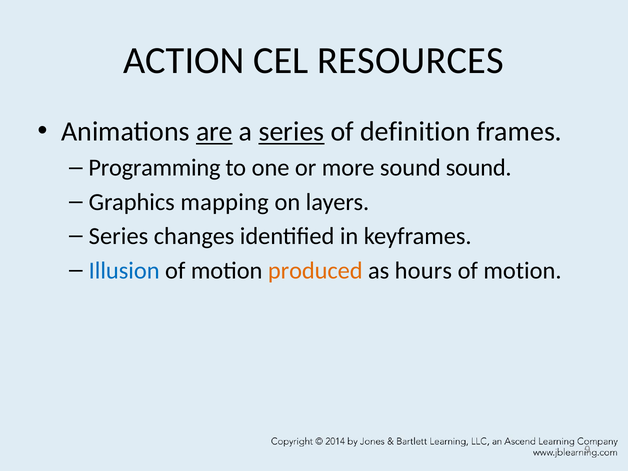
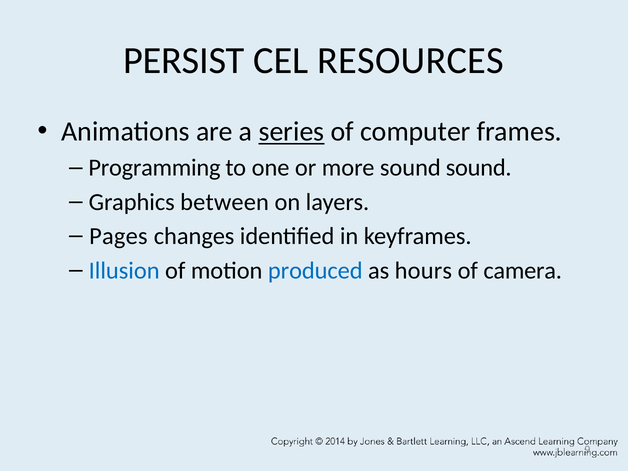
ACTION: ACTION -> PERSIST (184, 61)
are underline: present -> none (214, 132)
definition: definition -> computer (415, 132)
mapping: mapping -> between (225, 202)
Series: Series -> Pages (118, 236)
produced colour: orange -> blue (315, 270)
motion: motion -> camera (523, 270)
